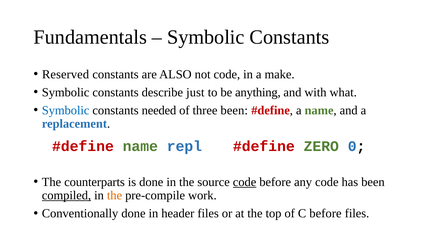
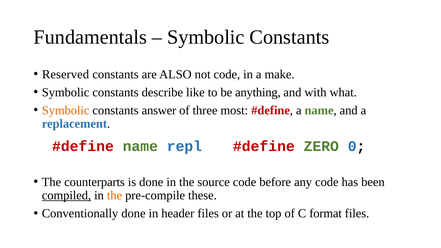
just: just -> like (195, 92)
Symbolic colour: blue -> orange (66, 110)
needed: needed -> answer (159, 110)
three been: been -> most (234, 110)
code underline: present -> none (245, 182)
work: work -> these (202, 195)
C before: before -> format (326, 213)
